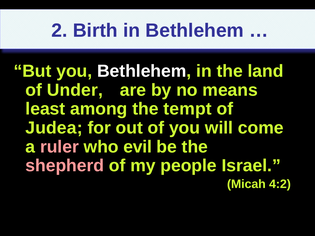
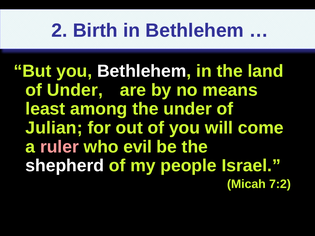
the tempt: tempt -> under (188, 109)
Judea: Judea -> Julian (54, 128)
shepherd colour: pink -> white (65, 166)
4:2: 4:2 -> 7:2 (280, 184)
